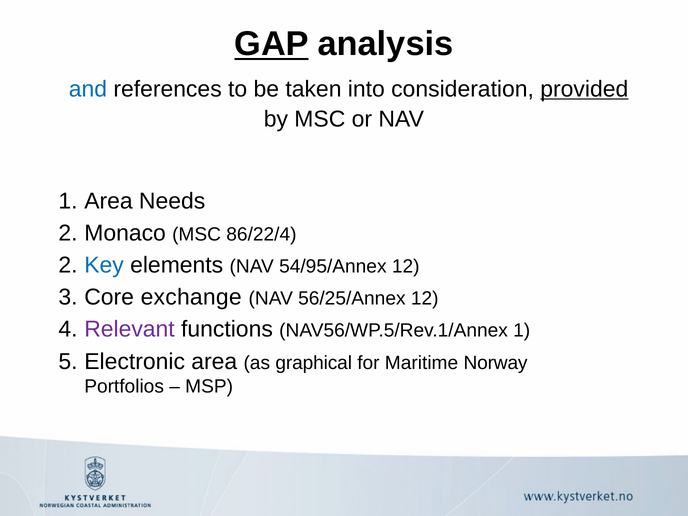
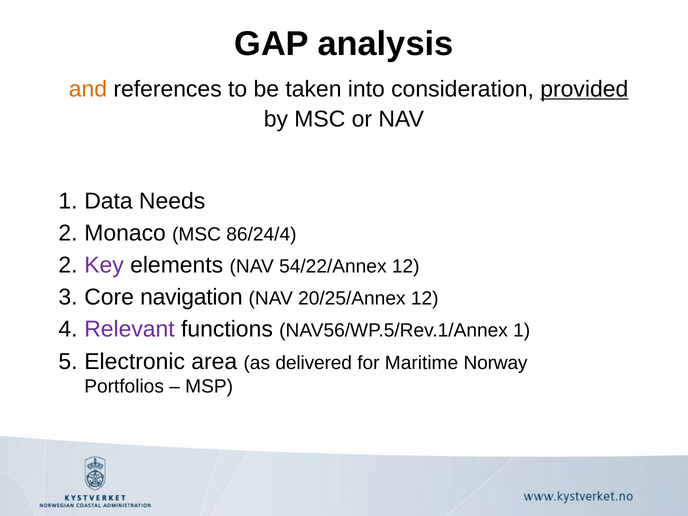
GAP underline: present -> none (272, 44)
and colour: blue -> orange (88, 89)
1 Area: Area -> Data (108, 201)
86/22/4: 86/22/4 -> 86/24/4 (261, 234)
Key colour: blue -> purple (104, 265)
54/95/Annex: 54/95/Annex -> 54/22/Annex (333, 266)
exchange: exchange -> navigation (191, 297)
56/25/Annex: 56/25/Annex -> 20/25/Annex (352, 299)
graphical: graphical -> delivered (314, 363)
